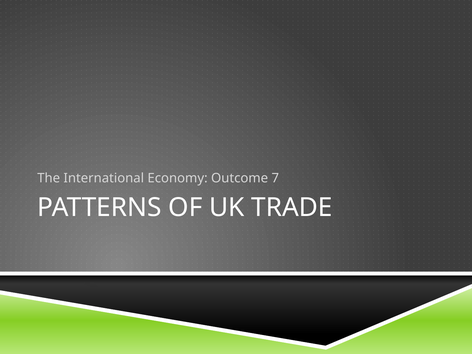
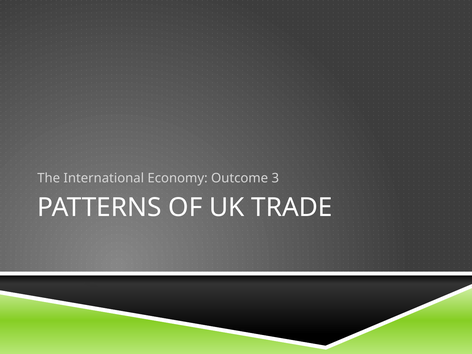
7: 7 -> 3 (275, 178)
